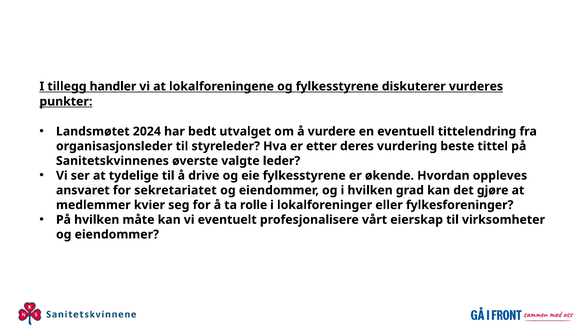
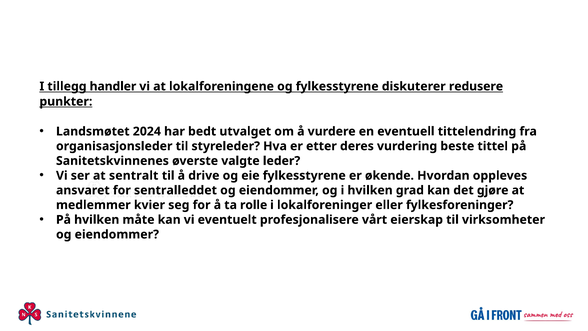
vurderes: vurderes -> redusere (476, 86)
tydelige: tydelige -> sentralt (134, 175)
sekretariatet: sekretariatet -> sentralleddet (175, 190)
